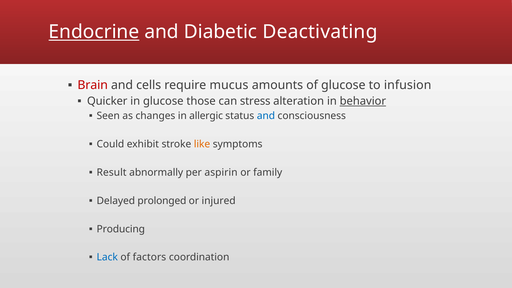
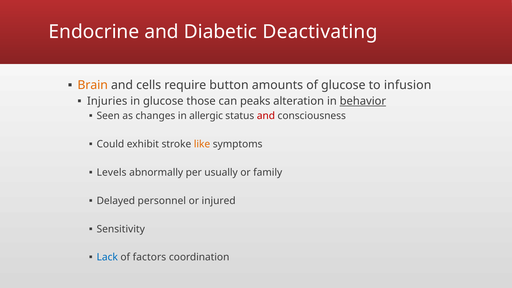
Endocrine underline: present -> none (94, 32)
Brain colour: red -> orange (93, 85)
mucus: mucus -> button (229, 85)
Quicker: Quicker -> Injuries (107, 101)
stress: stress -> peaks (255, 101)
and colour: blue -> red (266, 116)
Result: Result -> Levels (112, 172)
aspirin: aspirin -> usually (221, 172)
prolonged: prolonged -> personnel (162, 201)
Producing: Producing -> Sensitivity (121, 229)
